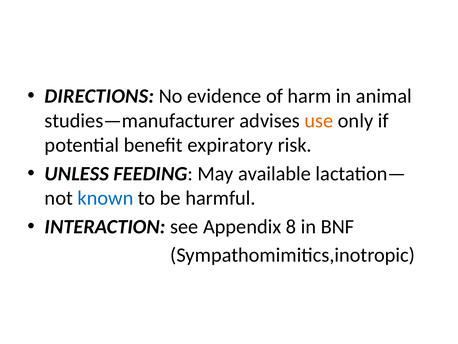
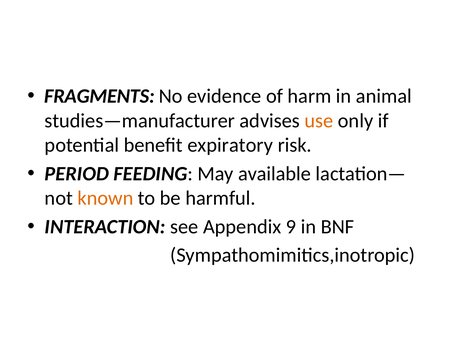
DIRECTIONS: DIRECTIONS -> FRAGMENTS (99, 96)
UNLESS: UNLESS -> PERIOD (77, 173)
known colour: blue -> orange (105, 198)
8: 8 -> 9 (291, 226)
